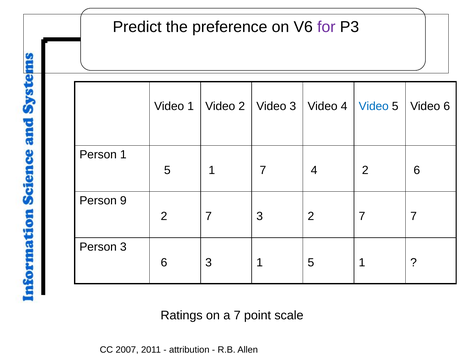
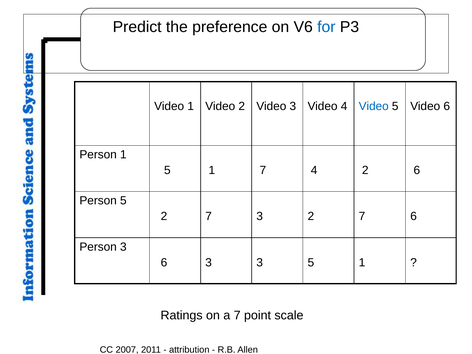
for colour: purple -> blue (326, 27)
Person 9: 9 -> 5 (123, 201)
7 7: 7 -> 6 (414, 216)
3 1: 1 -> 3 (260, 262)
